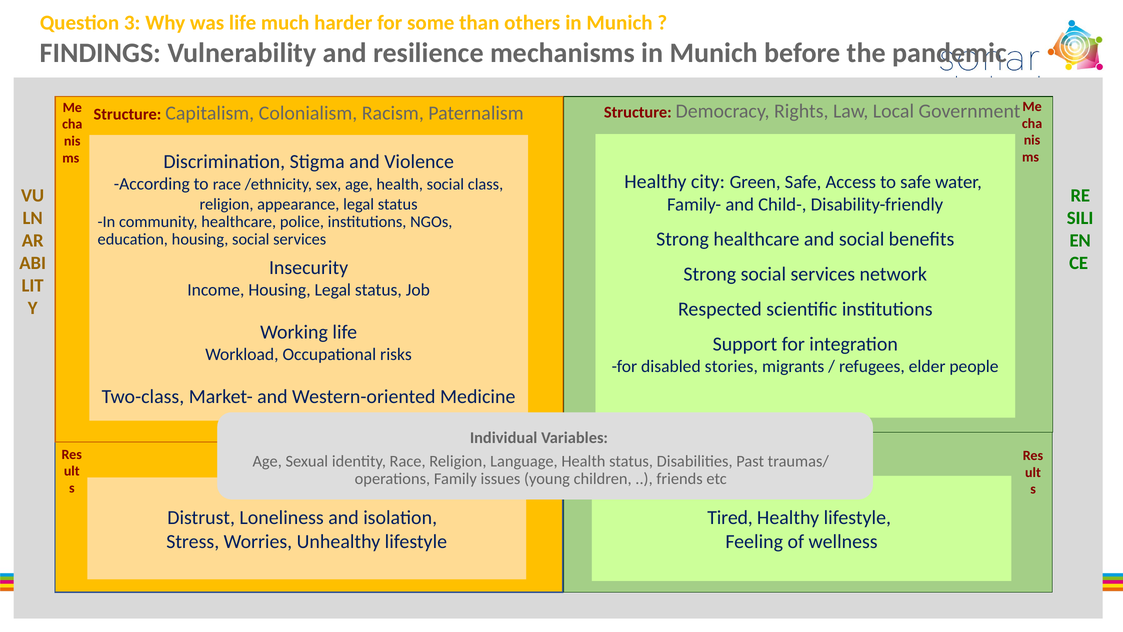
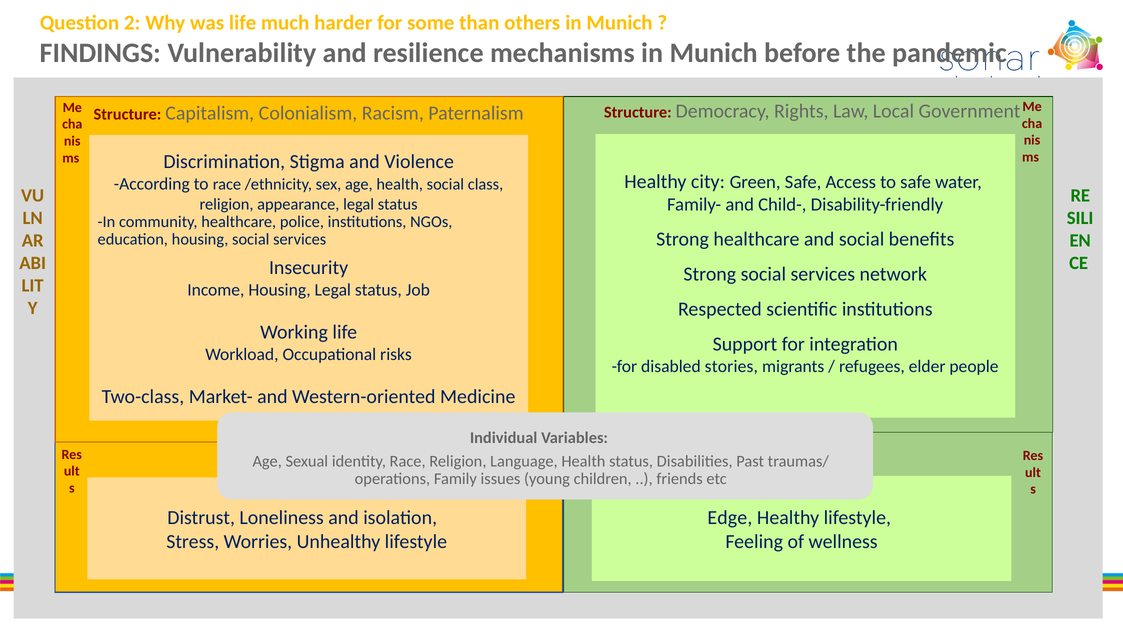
3: 3 -> 2 (132, 23)
Tired: Tired -> Edge (730, 518)
